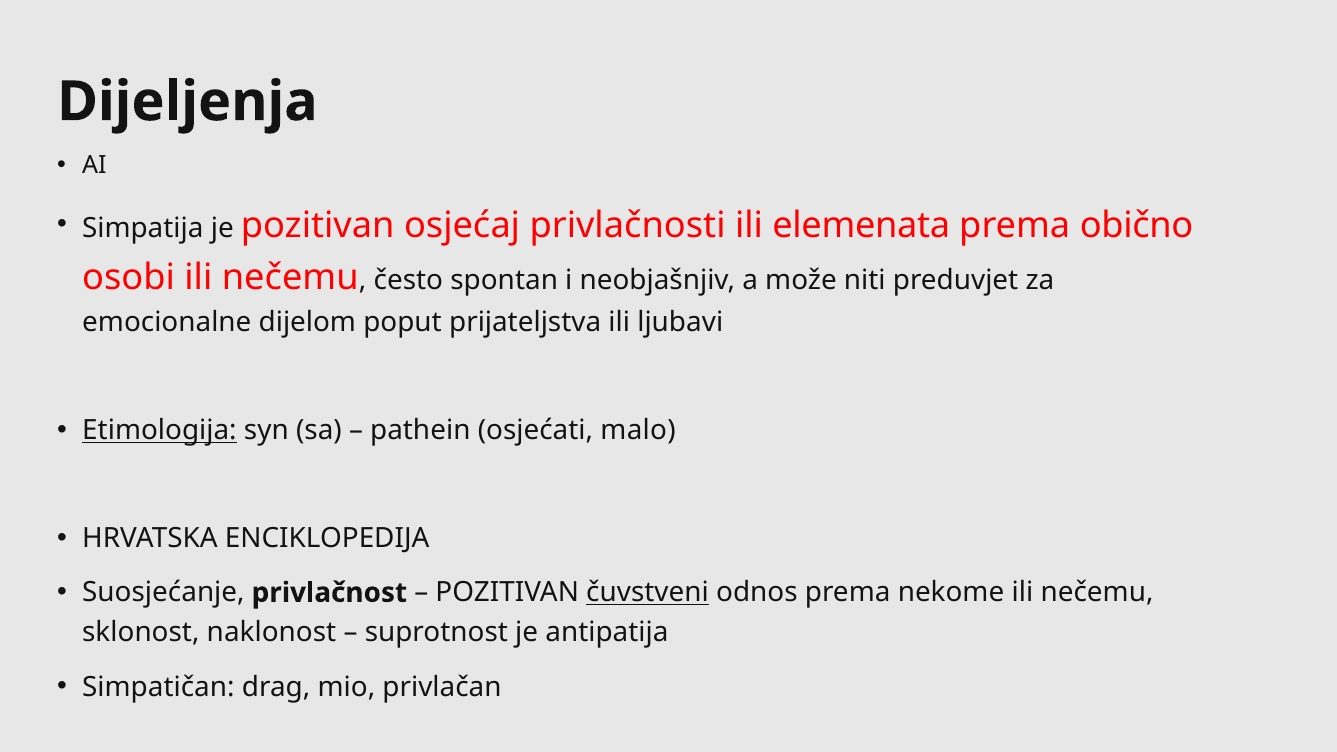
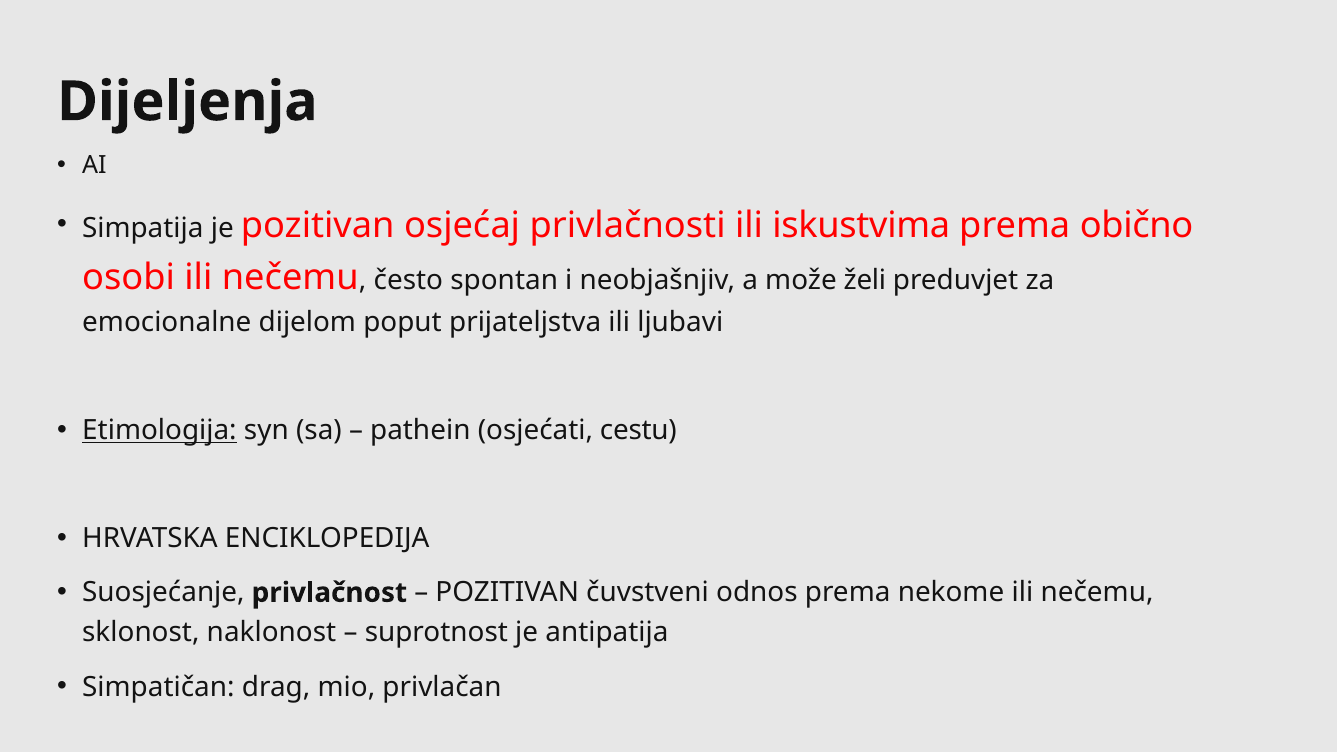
elemenata: elemenata -> iskustvima (861, 225)
niti: niti -> želi (865, 280)
malo: malo -> cestu (638, 430)
čuvstveni underline: present -> none (647, 593)
